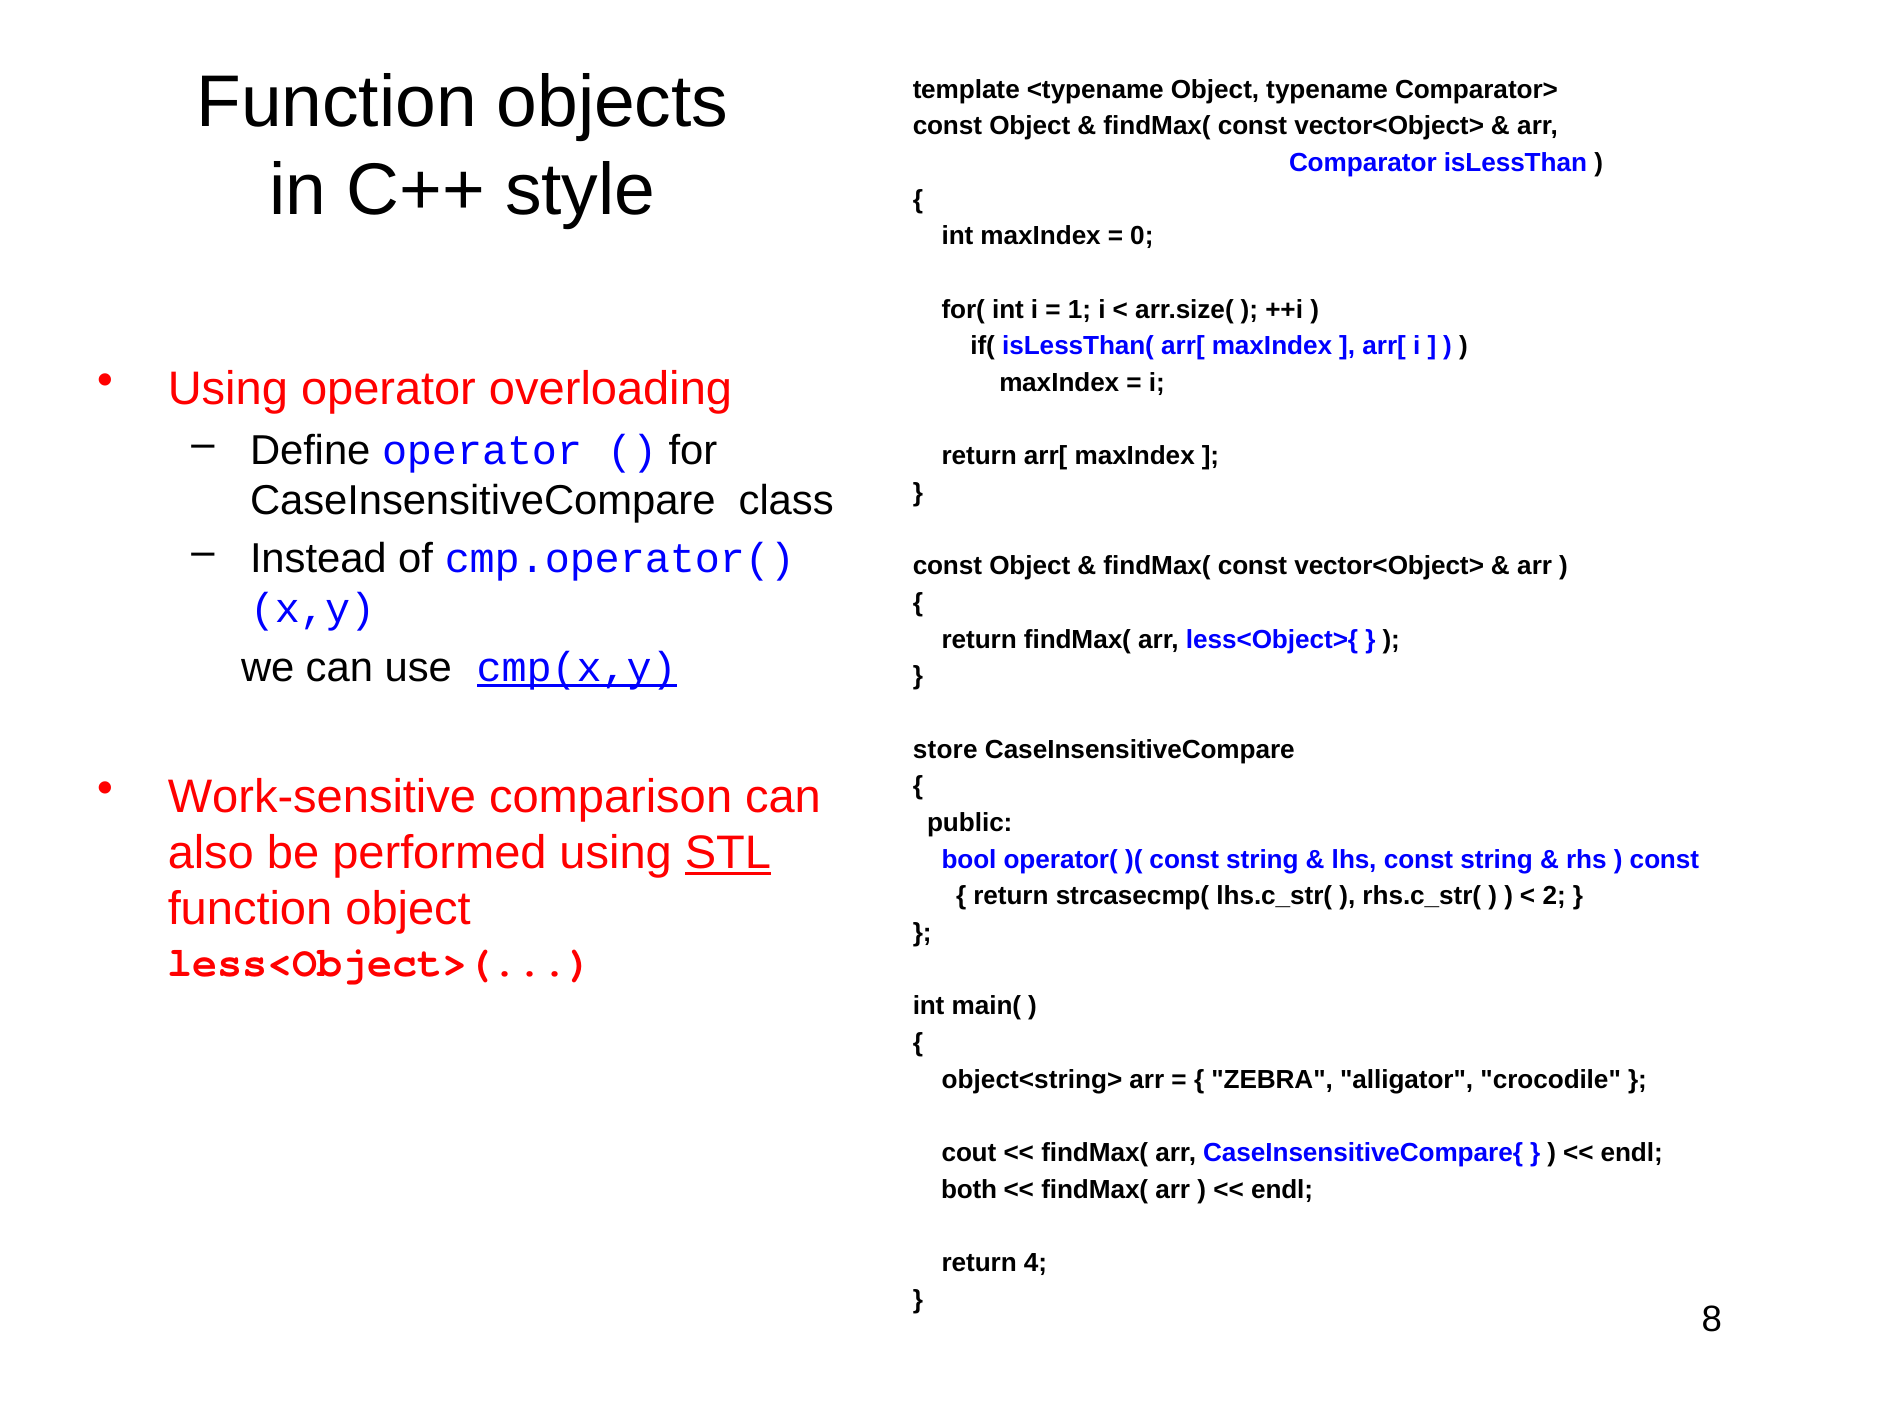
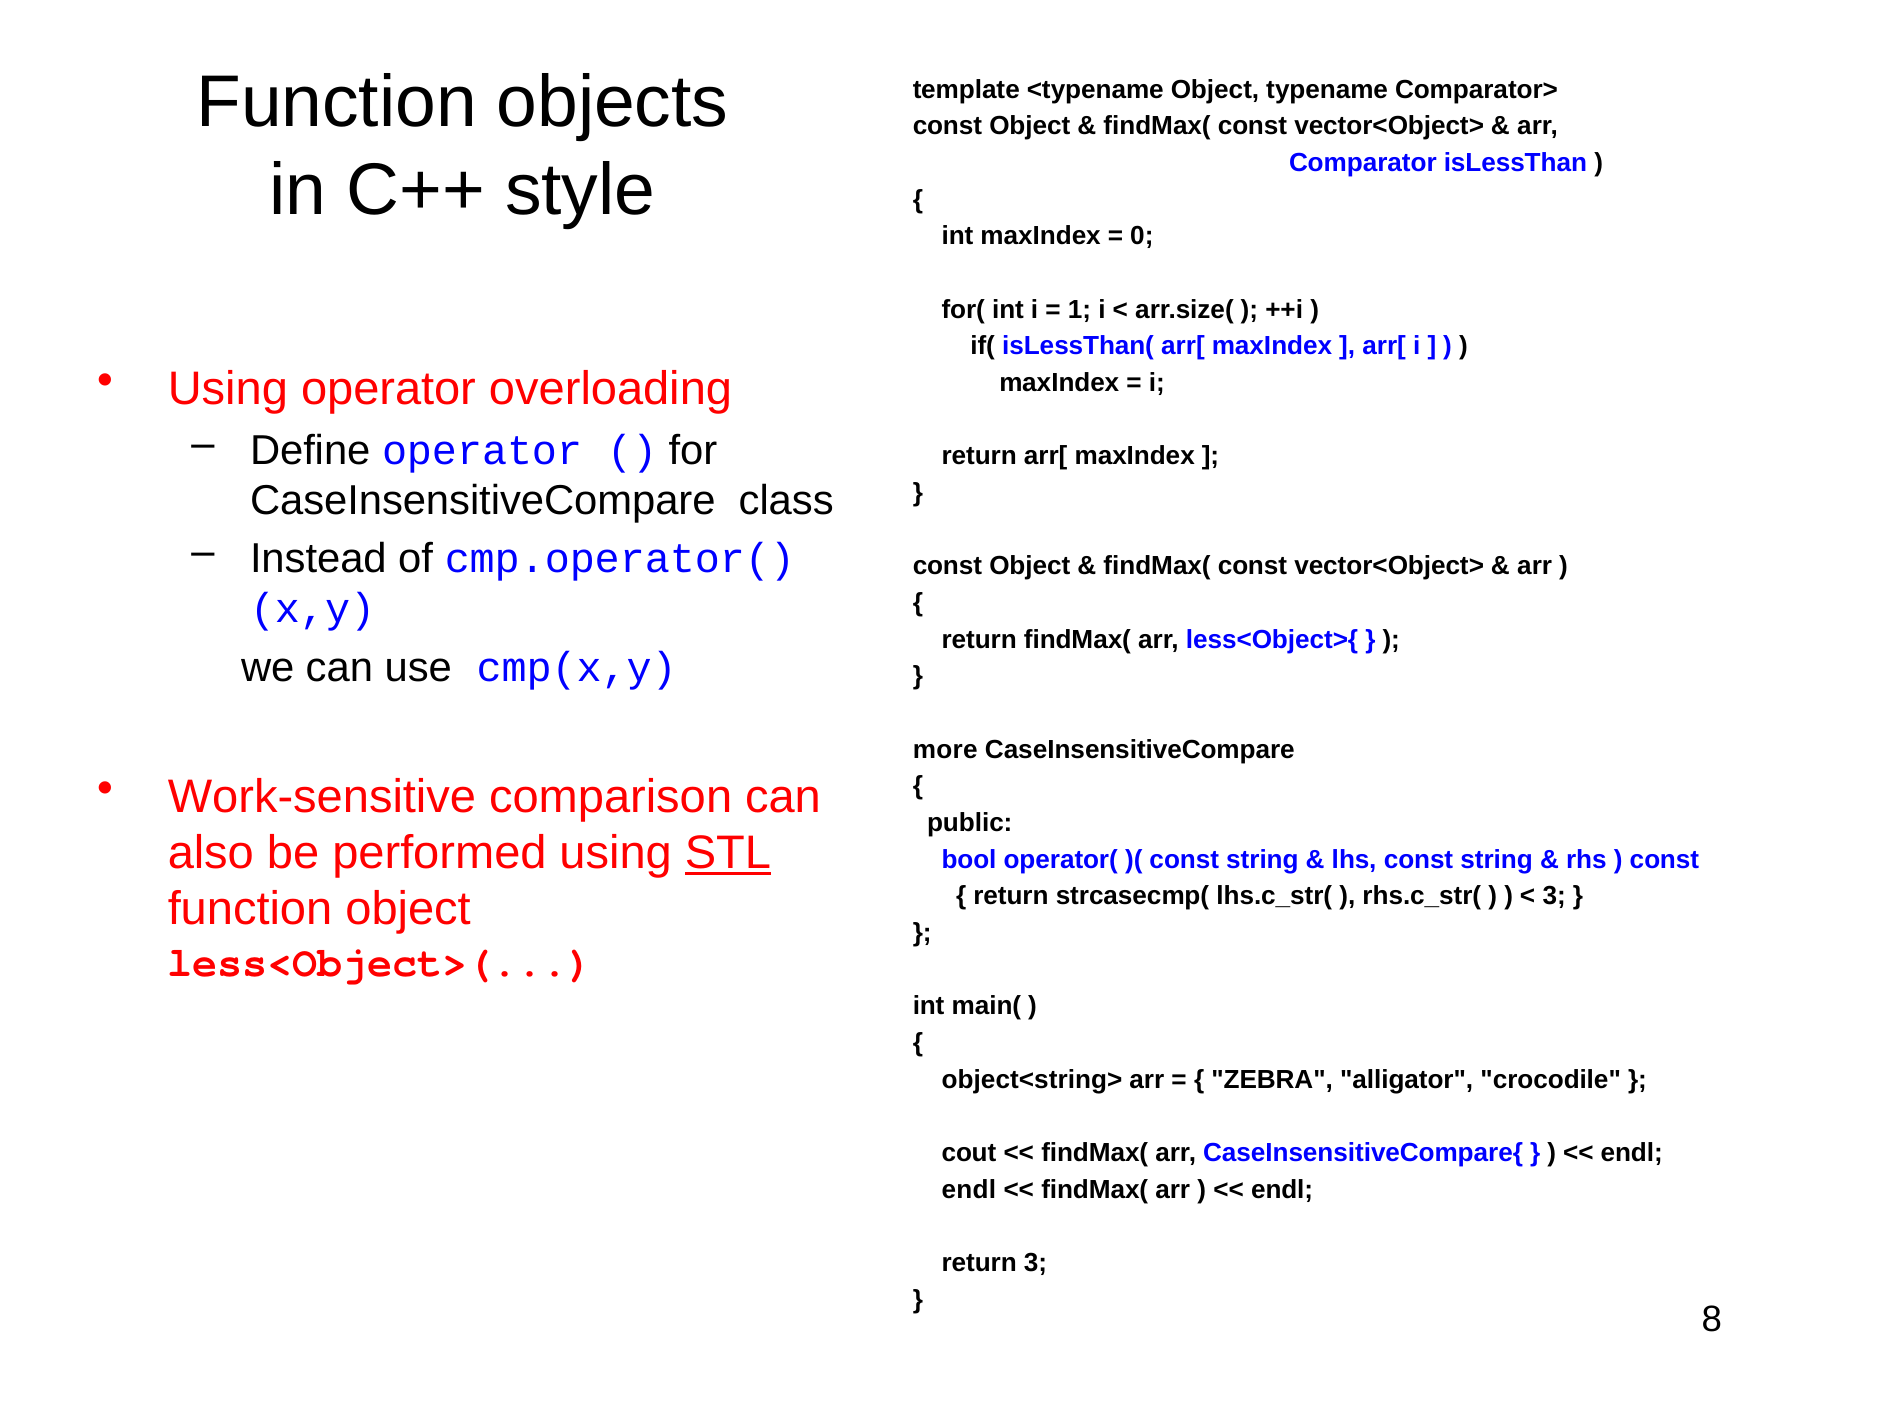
cmp(x,y underline: present -> none (577, 668)
store: store -> more (945, 750)
2: 2 -> 3 (1554, 897)
both: both -> endl (969, 1190)
return 4: 4 -> 3 (1035, 1263)
